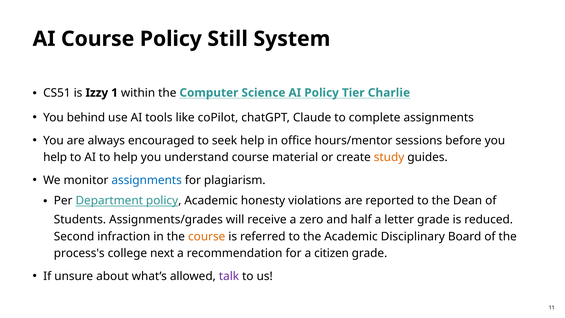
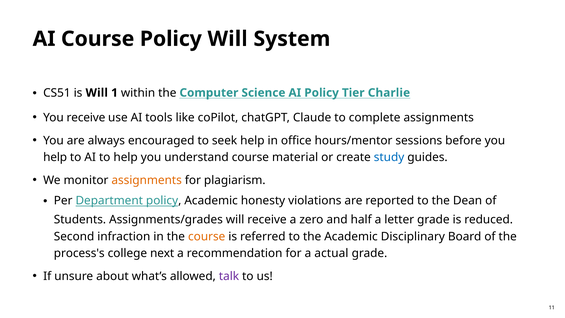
Policy Still: Still -> Will (228, 39)
is Izzy: Izzy -> Will (97, 93)
You behind: behind -> receive (86, 118)
study colour: orange -> blue (389, 157)
assignments colour: blue -> orange (147, 180)
citizen: citizen -> actual (331, 253)
